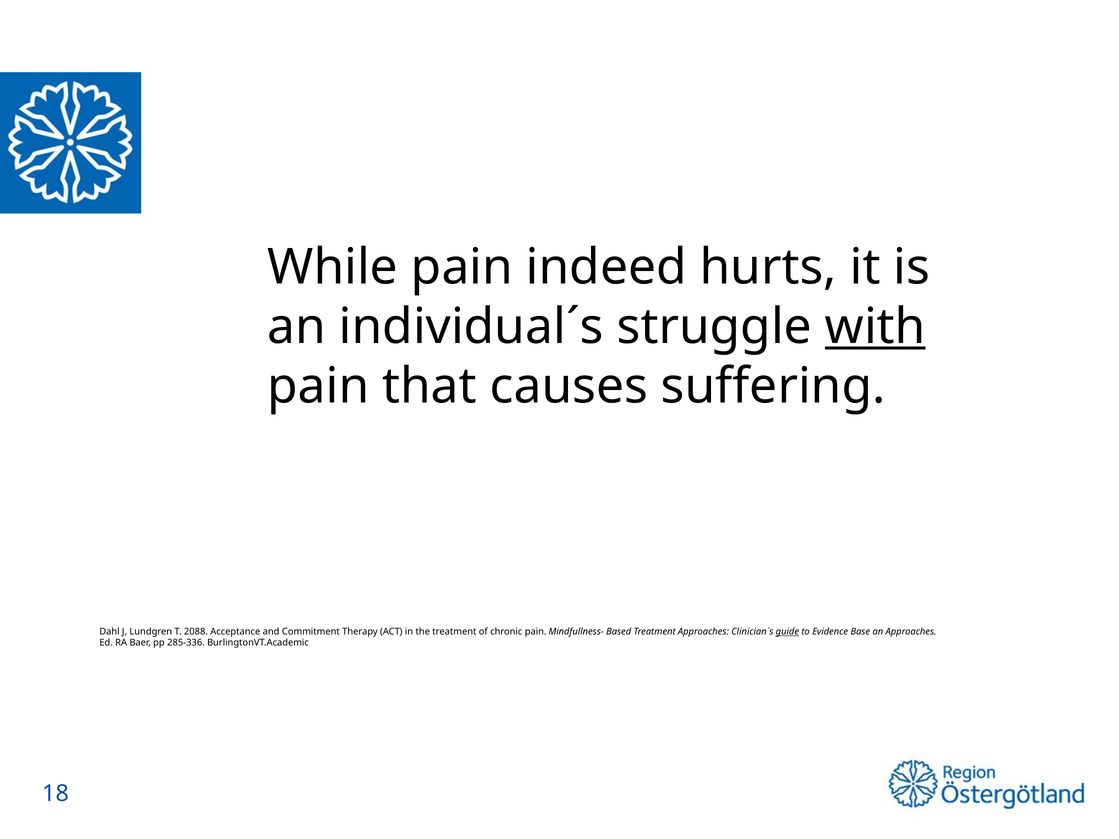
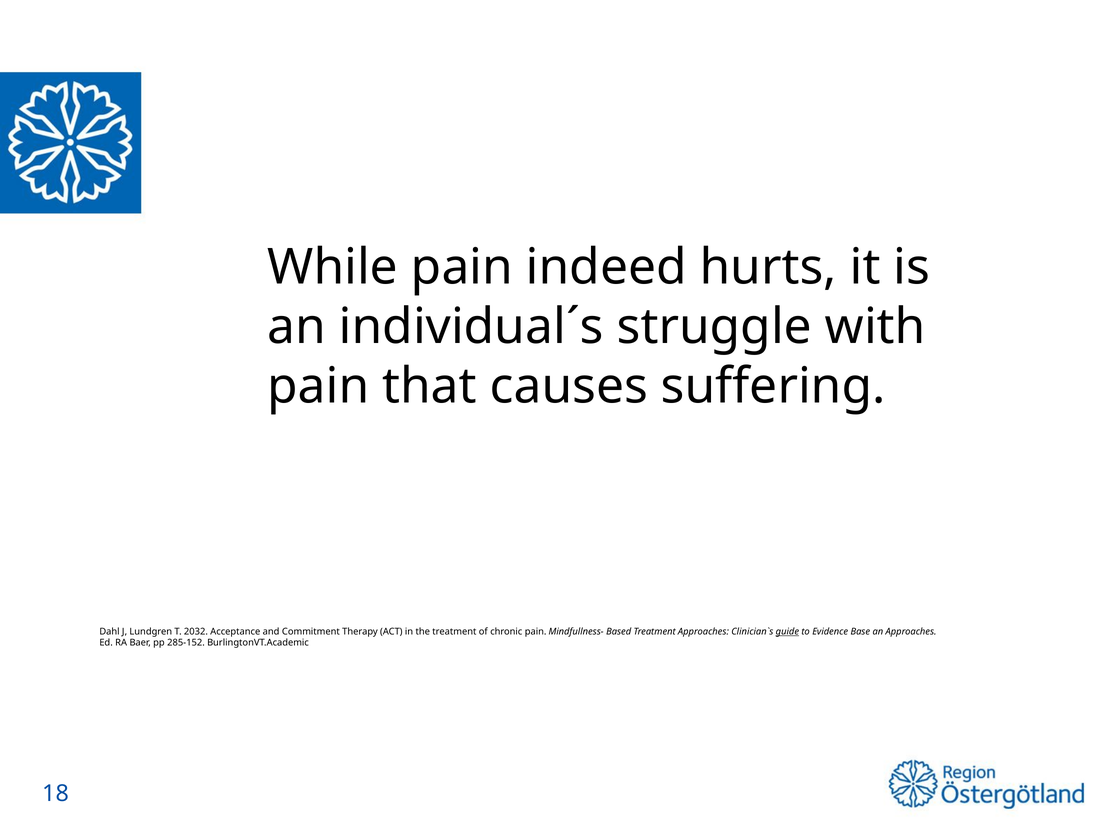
with underline: present -> none (875, 327)
2088: 2088 -> 2032 (196, 632)
285-336: 285-336 -> 285-152 (186, 643)
